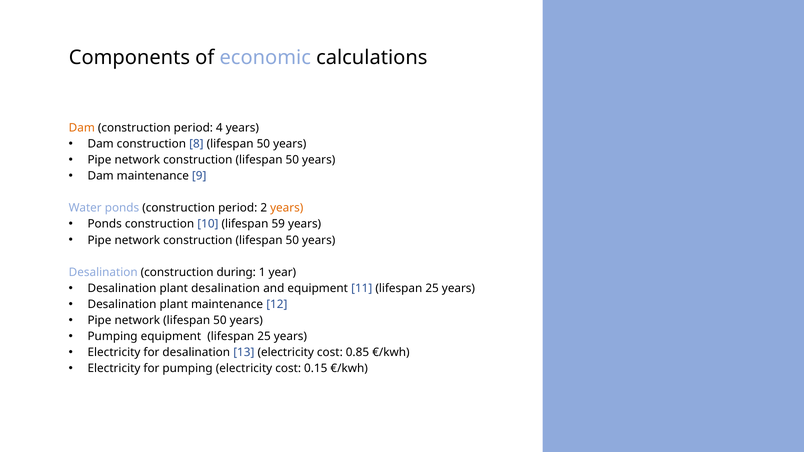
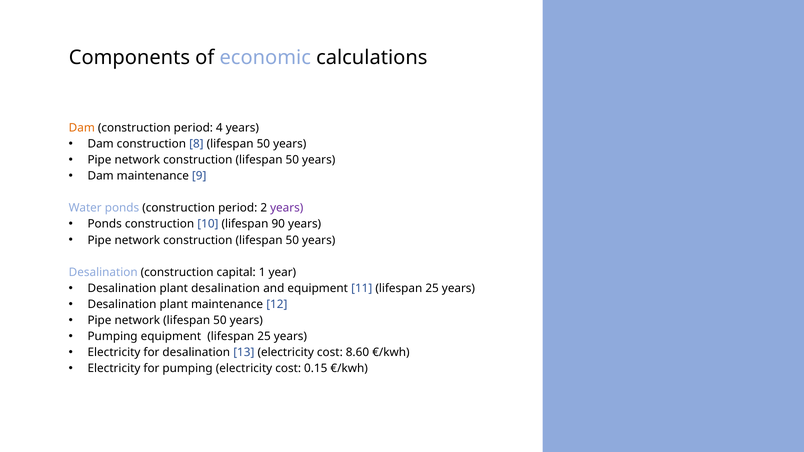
years colour: orange -> purple (287, 208)
59: 59 -> 90 (278, 224)
during: during -> capital (236, 272)
0.85: 0.85 -> 8.60 (357, 353)
